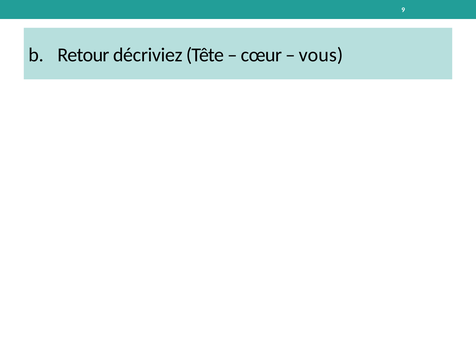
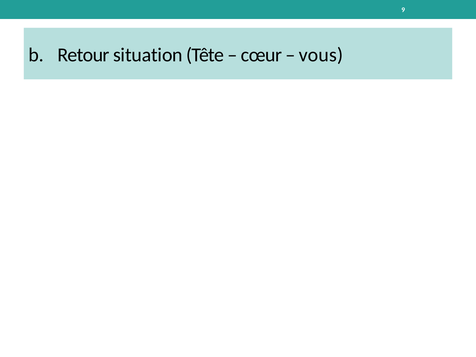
décriviez: décriviez -> situation (148, 55)
